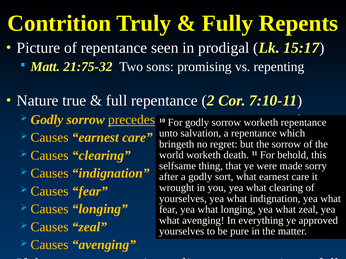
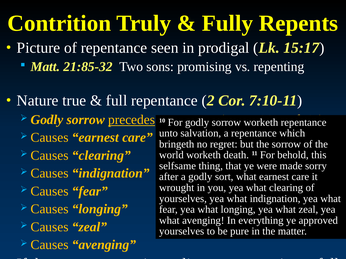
21:75-32: 21:75-32 -> 21:85-32 (88, 67)
